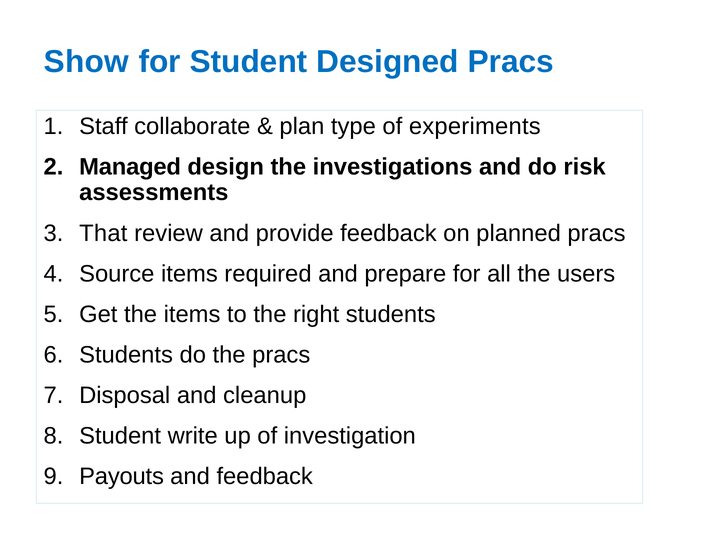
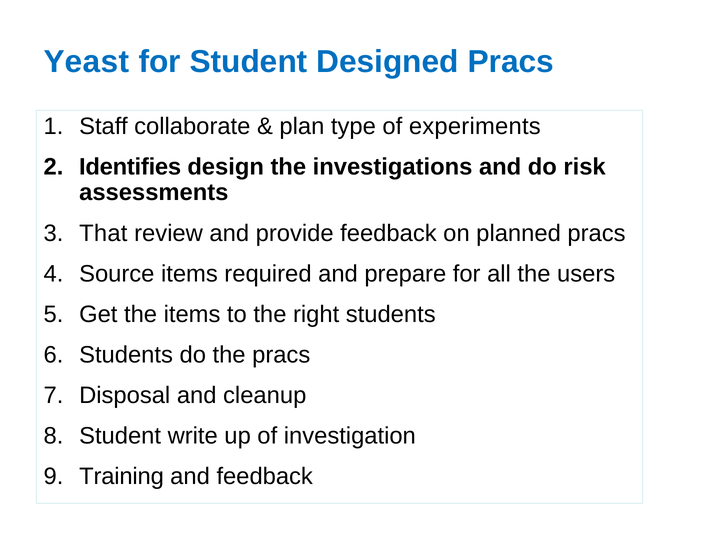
Show: Show -> Yeast (86, 62)
Managed: Managed -> Identifies (130, 167)
Payouts: Payouts -> Training (122, 476)
